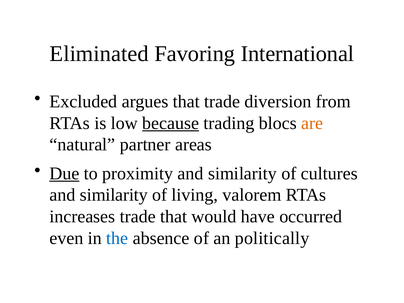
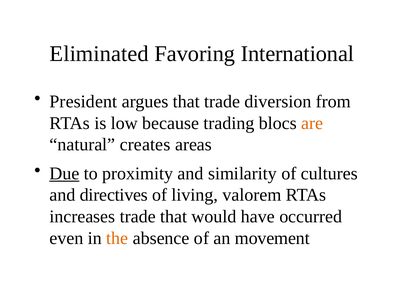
Excluded: Excluded -> President (83, 102)
because underline: present -> none (171, 123)
partner: partner -> creates (145, 145)
similarity: similarity -> directives (114, 195)
the colour: blue -> orange (117, 238)
politically: politically -> movement (272, 238)
